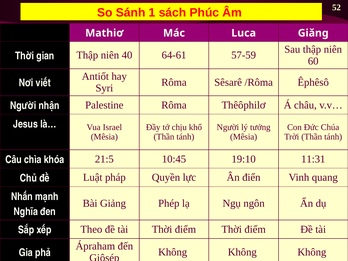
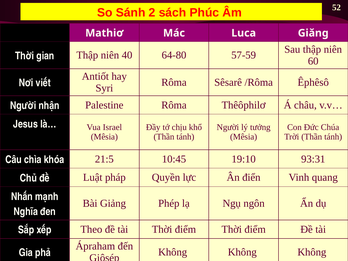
1: 1 -> 2 (152, 13)
64-61: 64-61 -> 64-80 (174, 55)
11:31: 11:31 -> 93:31 (313, 159)
